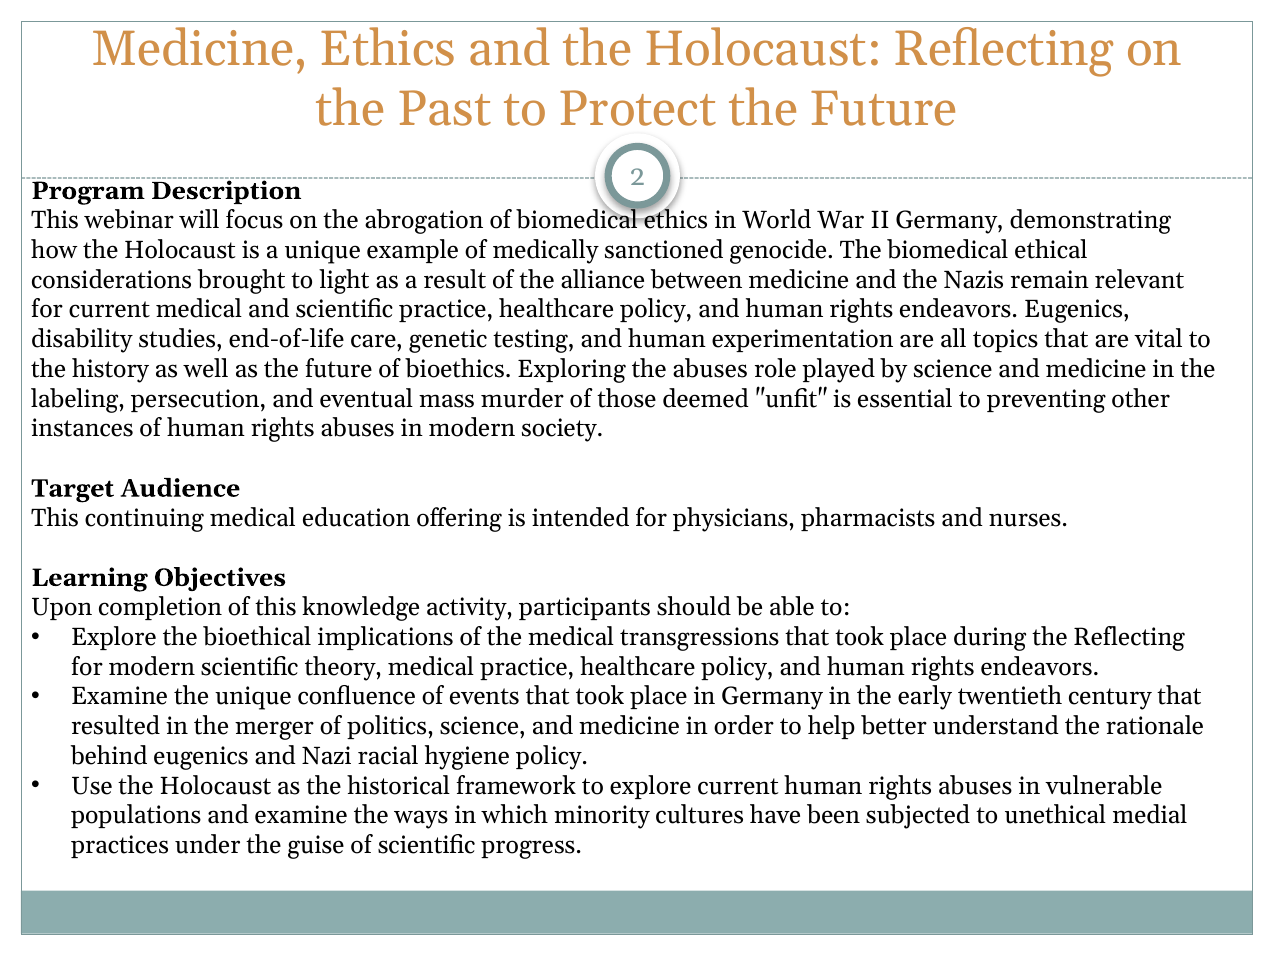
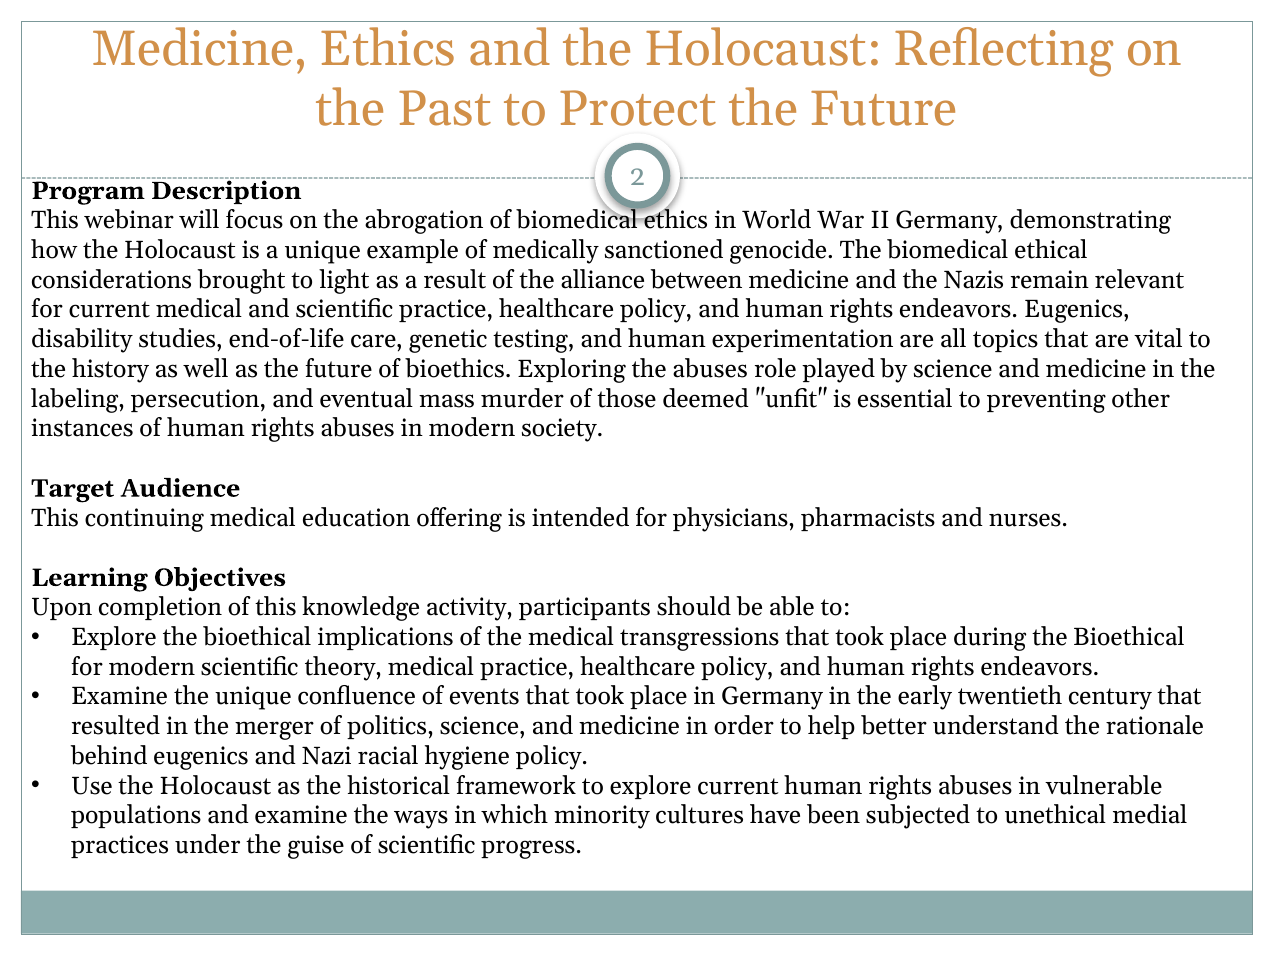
during the Reflecting: Reflecting -> Bioethical (1129, 637)
